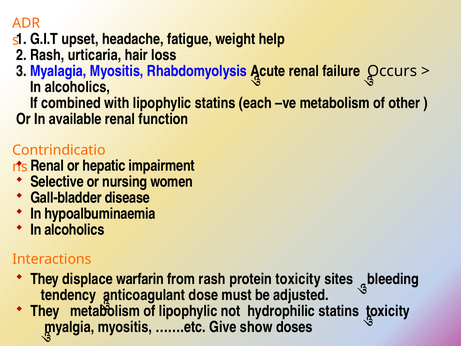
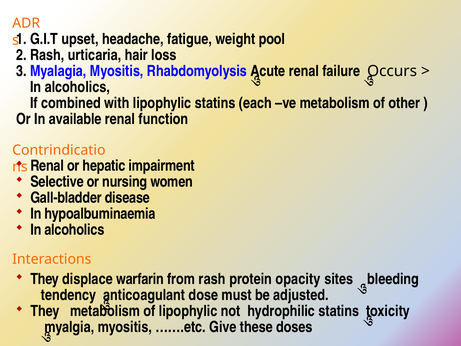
help: help -> pool (272, 39)
protein toxicity: toxicity -> opacity (298, 279)
show: show -> these (256, 327)
